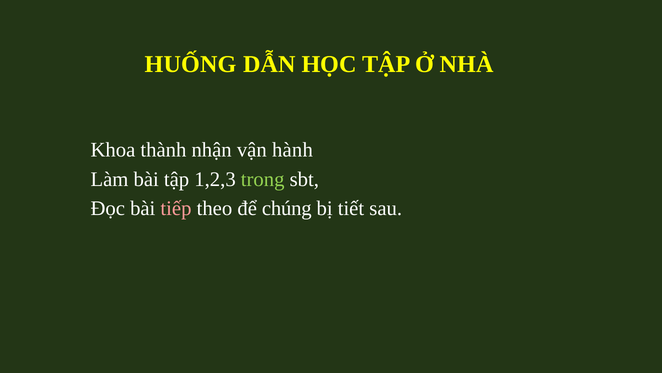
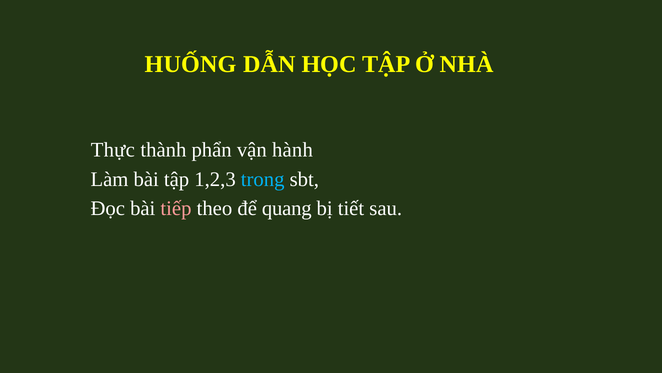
Khoa: Khoa -> Thực (113, 150)
nhận: nhận -> phẩn (212, 150)
trong colour: light green -> light blue (263, 179)
chúng: chúng -> quang (287, 208)
